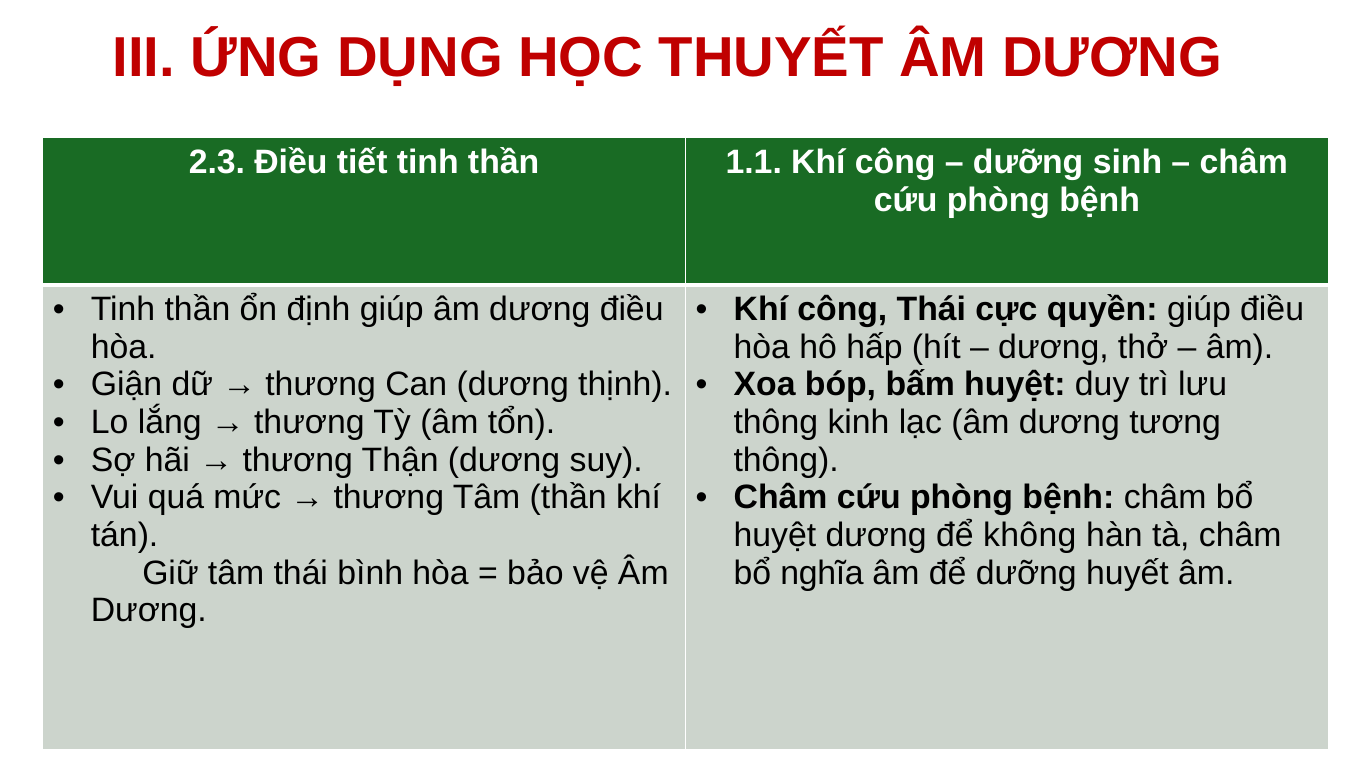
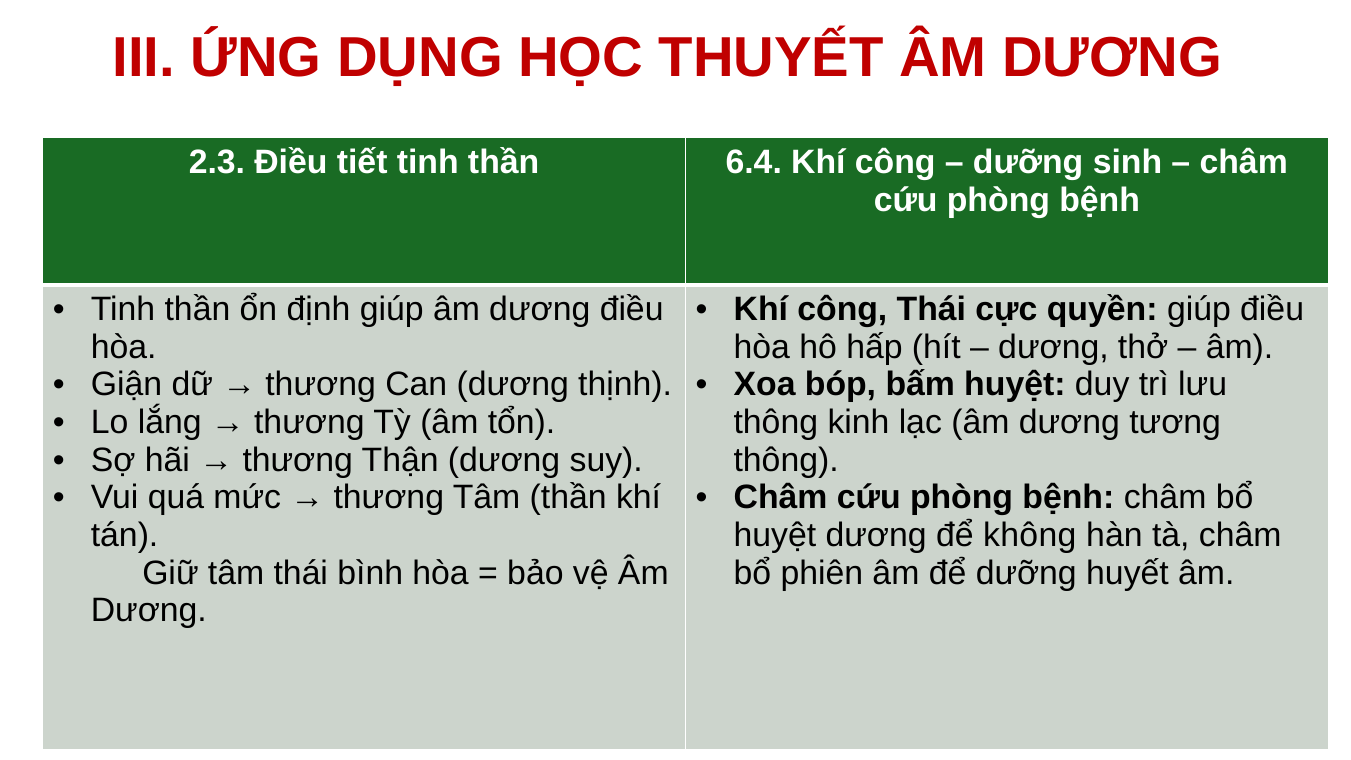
1.1: 1.1 -> 6.4 (754, 162)
nghĩa: nghĩa -> phiên (822, 573)
